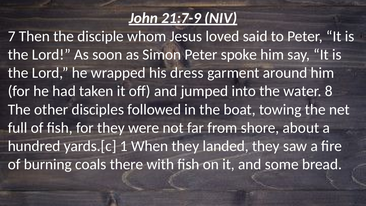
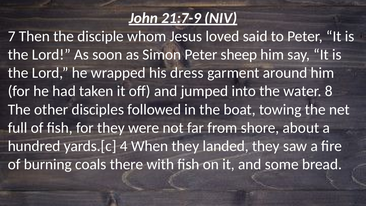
spoke: spoke -> sheep (239, 55)
1: 1 -> 4 (124, 146)
